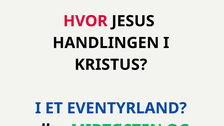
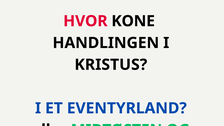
JESUS: JESUS -> KONE (133, 21)
